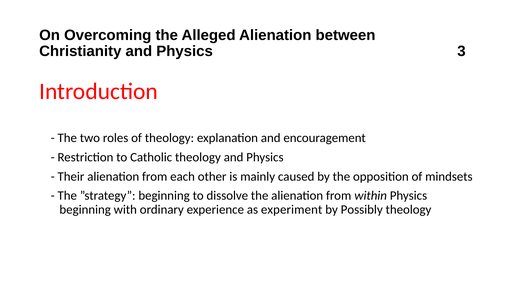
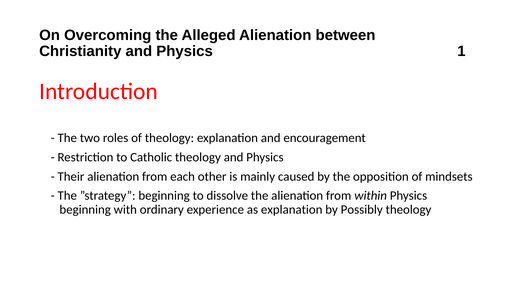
3: 3 -> 1 (461, 51)
as experiment: experiment -> explanation (292, 210)
